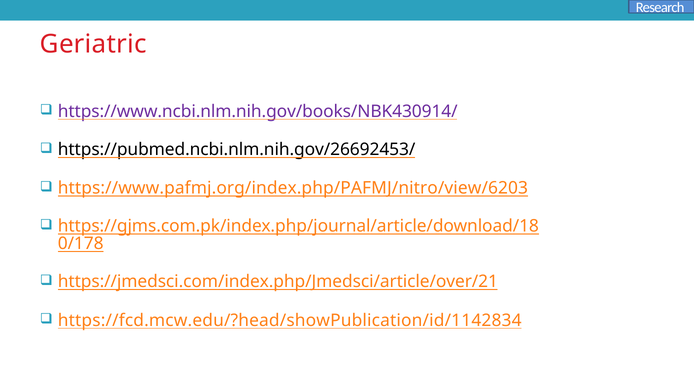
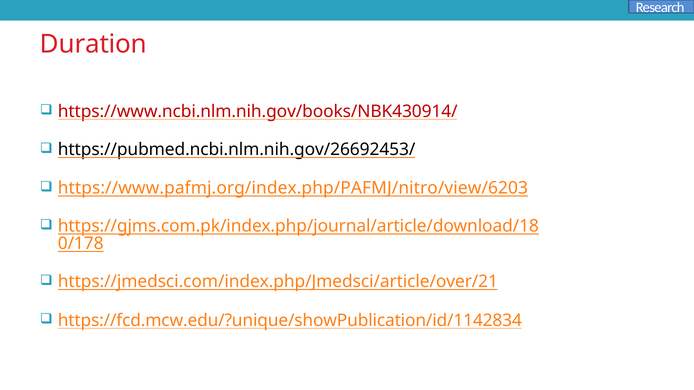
Geriatric: Geriatric -> Duration (93, 44)
https://www.ncbi.nlm.nih.gov/books/NBK430914/ colour: purple -> red (258, 111)
https://fcd.mcw.edu/?head/showPublication/id/1142834: https://fcd.mcw.edu/?head/showPublication/id/1142834 -> https://fcd.mcw.edu/?unique/showPublication/id/1142834 (290, 321)
